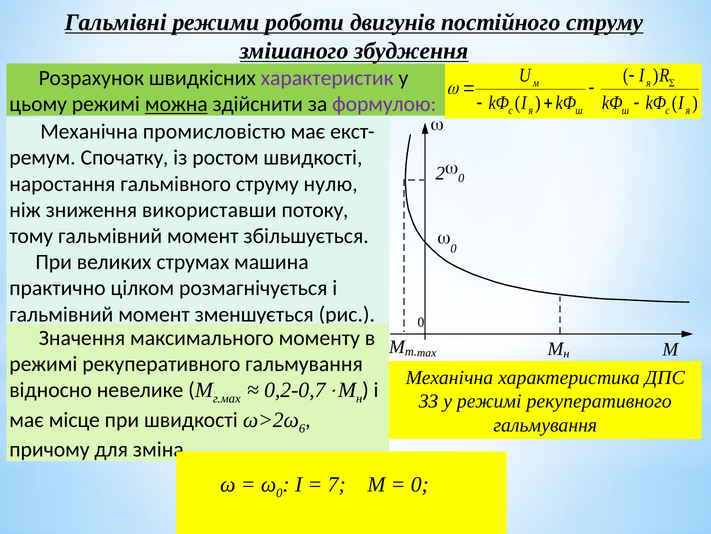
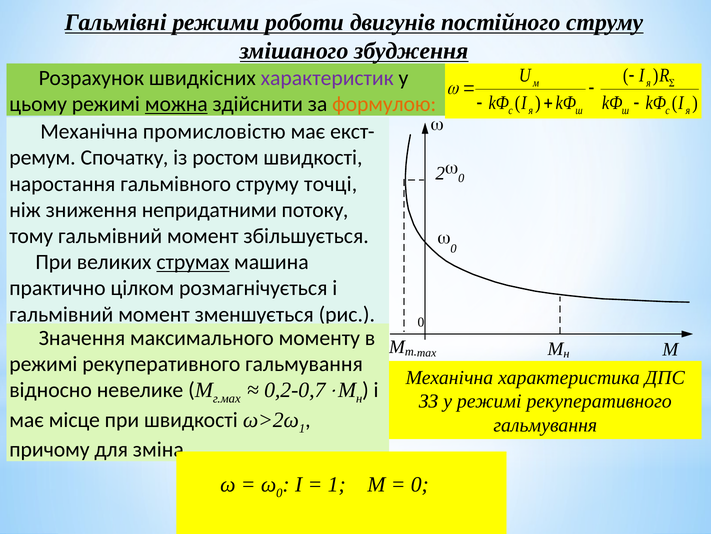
формулою colour: purple -> orange (384, 104)
нулю: нулю -> точці (331, 184)
використавши: використавши -> непридатними (209, 210)
струмах underline: none -> present (193, 262)
6: 6 -> 1 (302, 428)
7: 7 -> 1 (337, 484)
